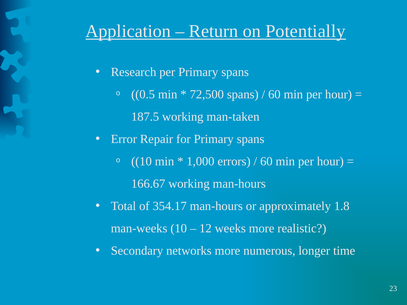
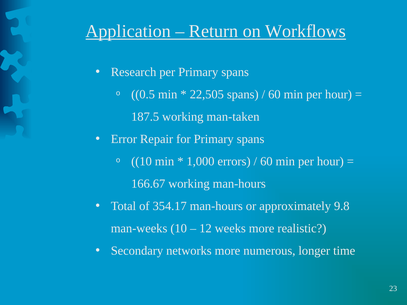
Potentially: Potentially -> Workflows (306, 31)
72,500: 72,500 -> 22,505 (207, 94)
1.8: 1.8 -> 9.8 (342, 206)
